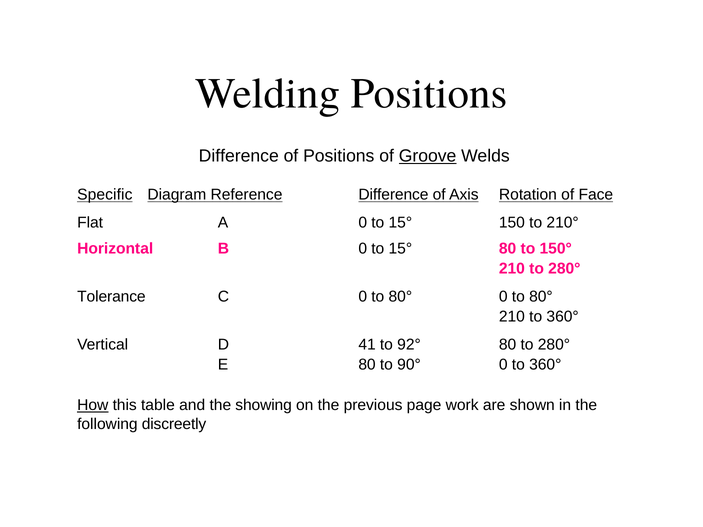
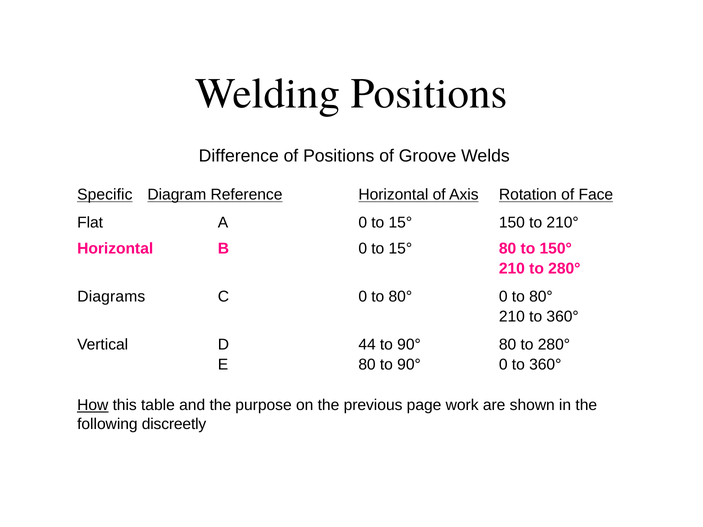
Groove underline: present -> none (428, 156)
Reference Difference: Difference -> Horizontal (393, 195)
Tolerance: Tolerance -> Diagrams (111, 297)
41: 41 -> 44 (367, 345)
92°: 92° -> 90° (409, 345)
showing: showing -> purpose (264, 406)
